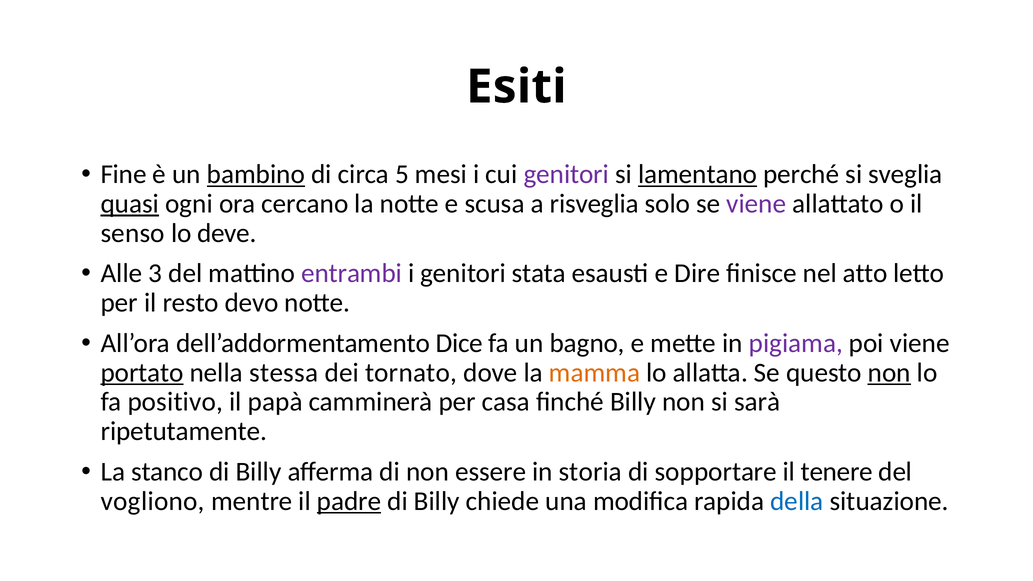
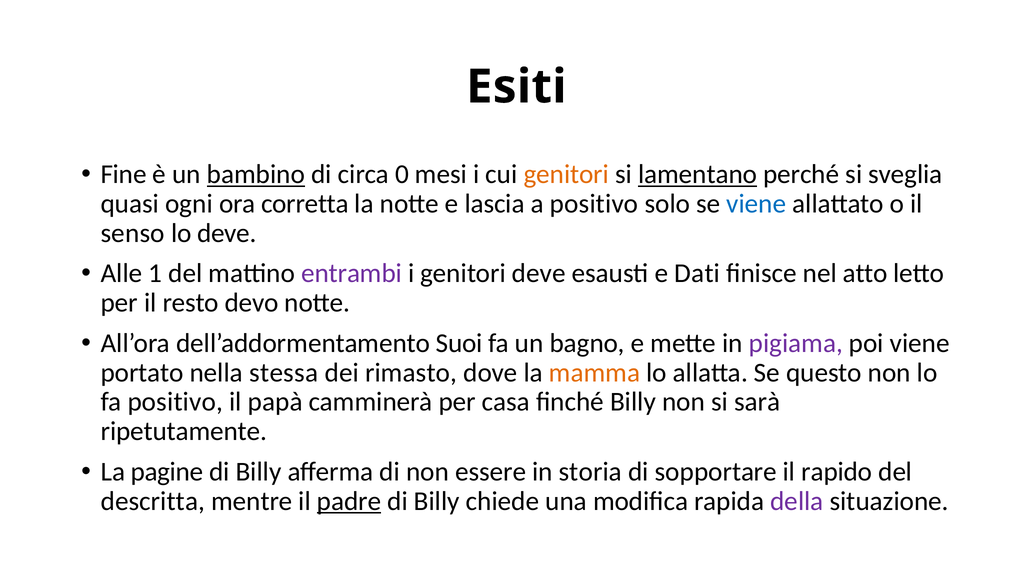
5: 5 -> 0 (402, 174)
genitori colour: purple -> orange (566, 174)
quasi underline: present -> none (130, 204)
cercano: cercano -> corretta (305, 204)
scusa: scusa -> lascia (495, 204)
a risveglia: risveglia -> positivo (594, 204)
viene colour: purple -> blue (756, 204)
3: 3 -> 1 (155, 273)
genitori stata: stata -> deve (539, 273)
Dire: Dire -> Dati (697, 273)
Dice: Dice -> Suoi (459, 343)
portato underline: present -> none (142, 373)
tornato: tornato -> rimasto (411, 373)
non underline: present -> none (889, 373)
stanco: stanco -> pagine (167, 472)
tenere: tenere -> rapido (837, 472)
vogliono: vogliono -> descritta (153, 501)
della colour: blue -> purple (797, 501)
